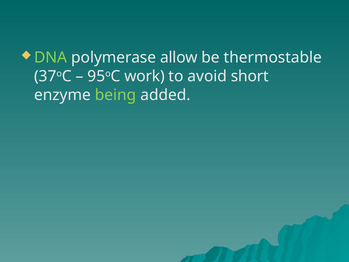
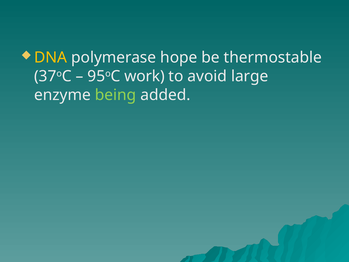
DNA colour: light green -> yellow (51, 58)
allow: allow -> hope (179, 58)
short: short -> large (250, 76)
